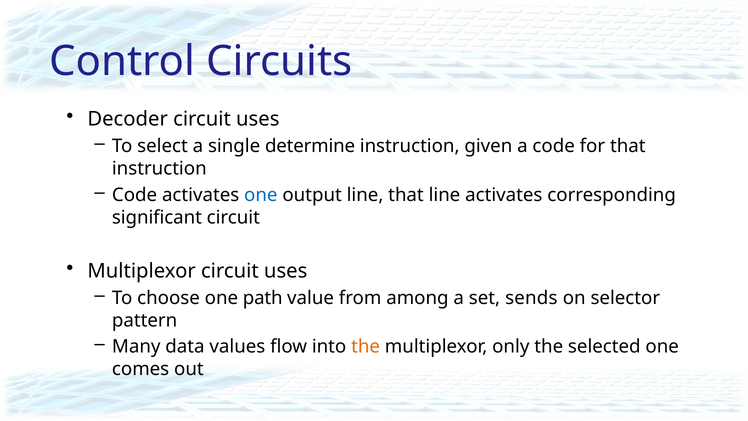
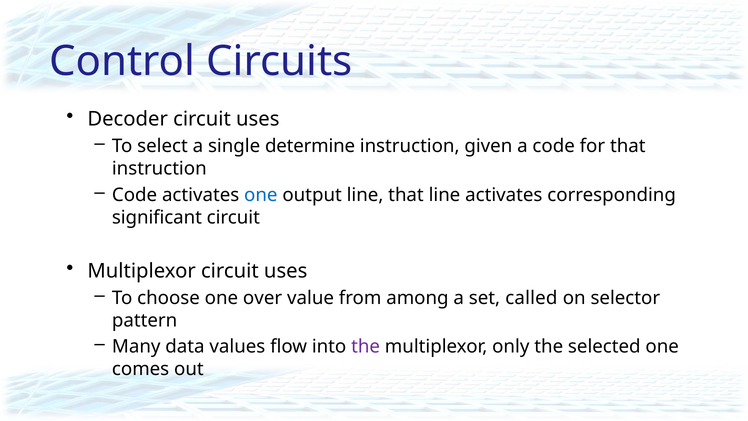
path: path -> over (263, 298)
sends: sends -> called (531, 298)
the colour: orange -> purple (366, 347)
